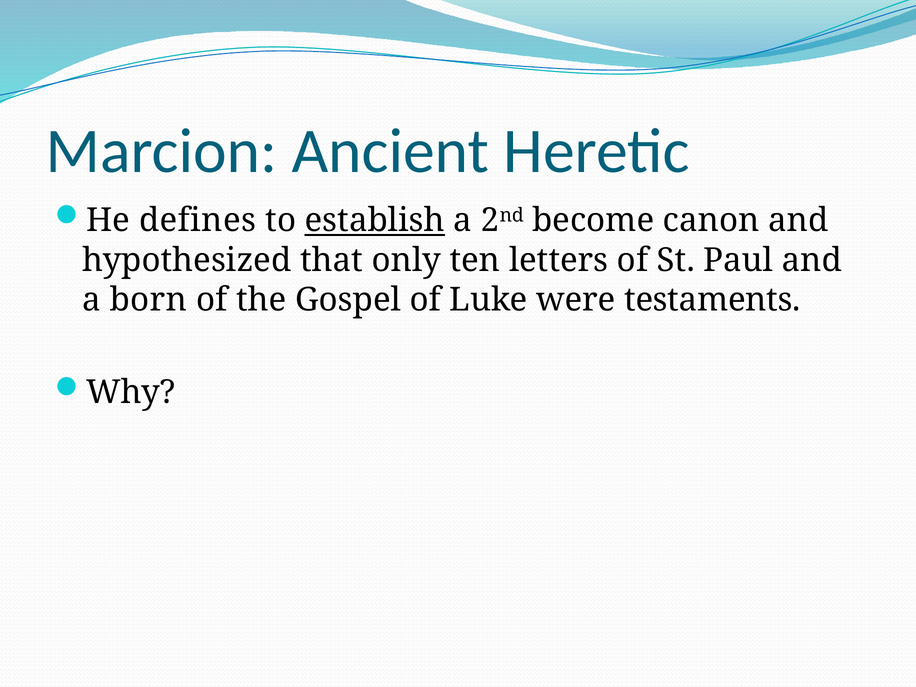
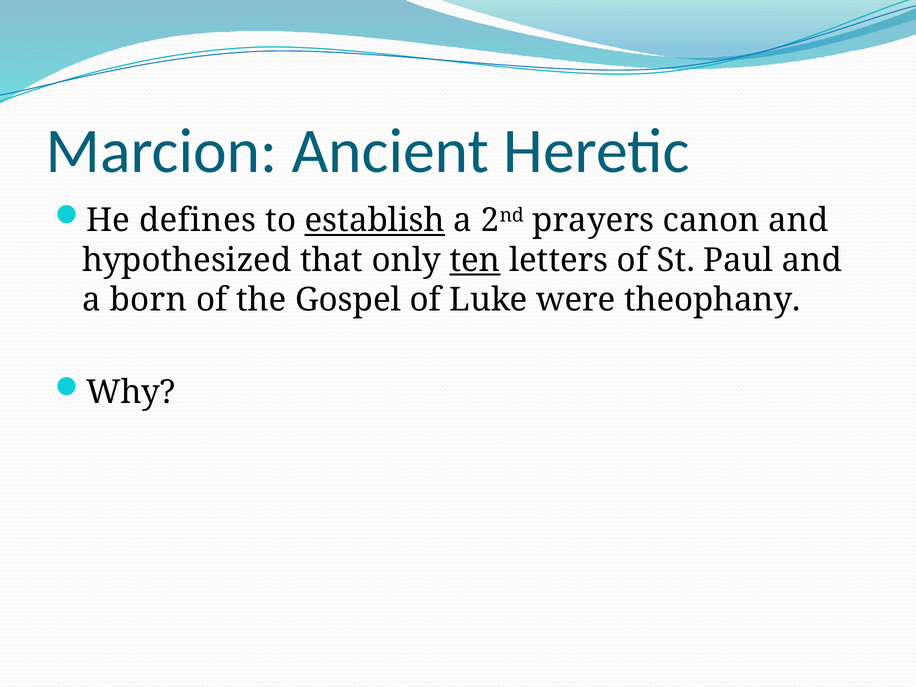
become: become -> prayers (593, 221)
ten underline: none -> present (475, 260)
testaments: testaments -> theophany (712, 300)
